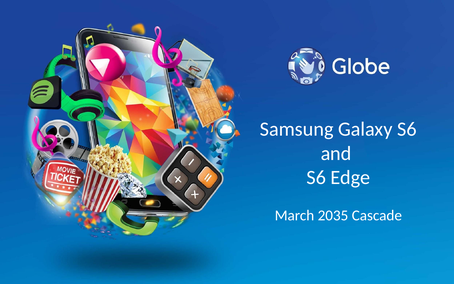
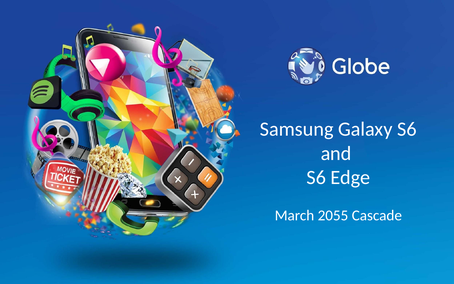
2035: 2035 -> 2055 (333, 215)
